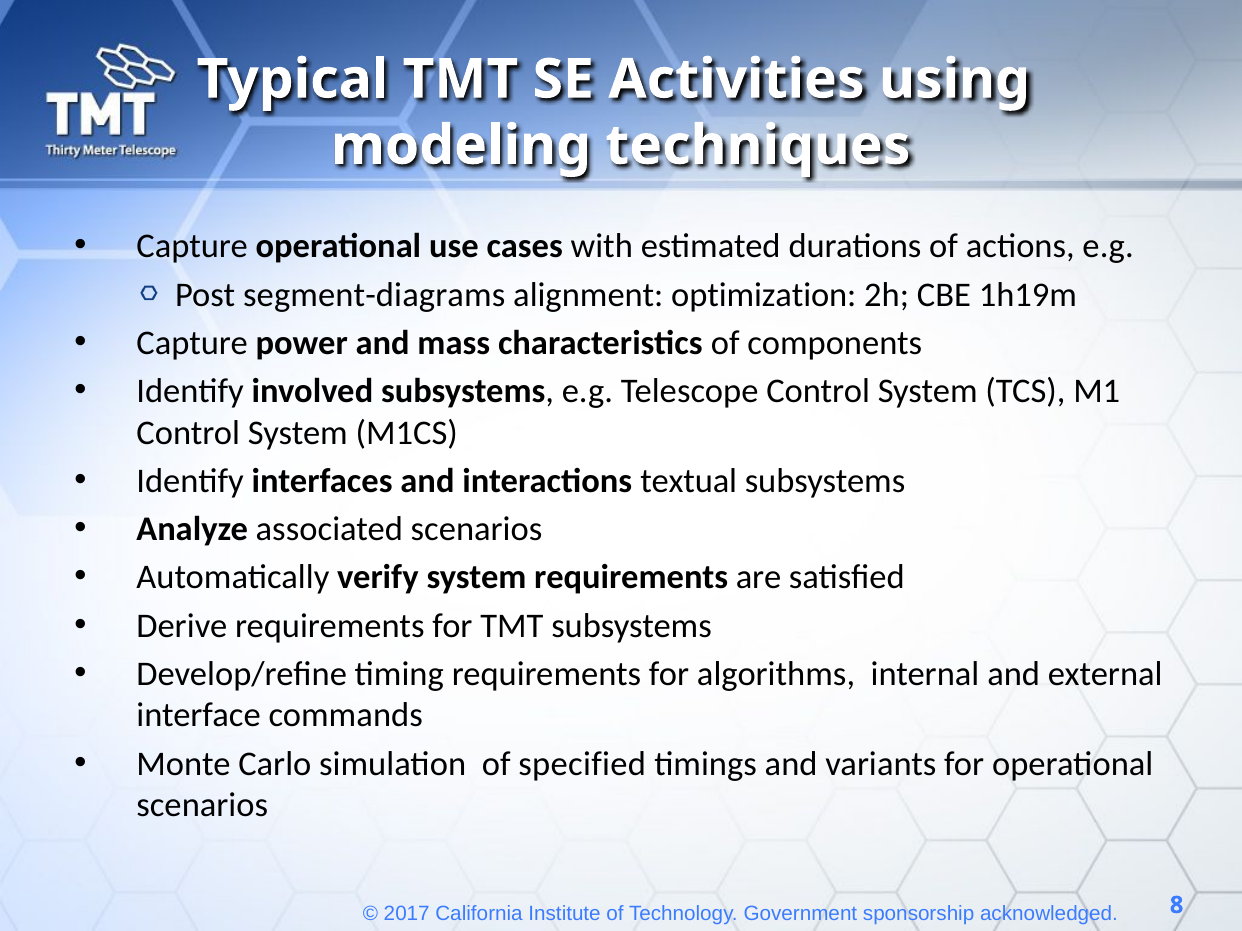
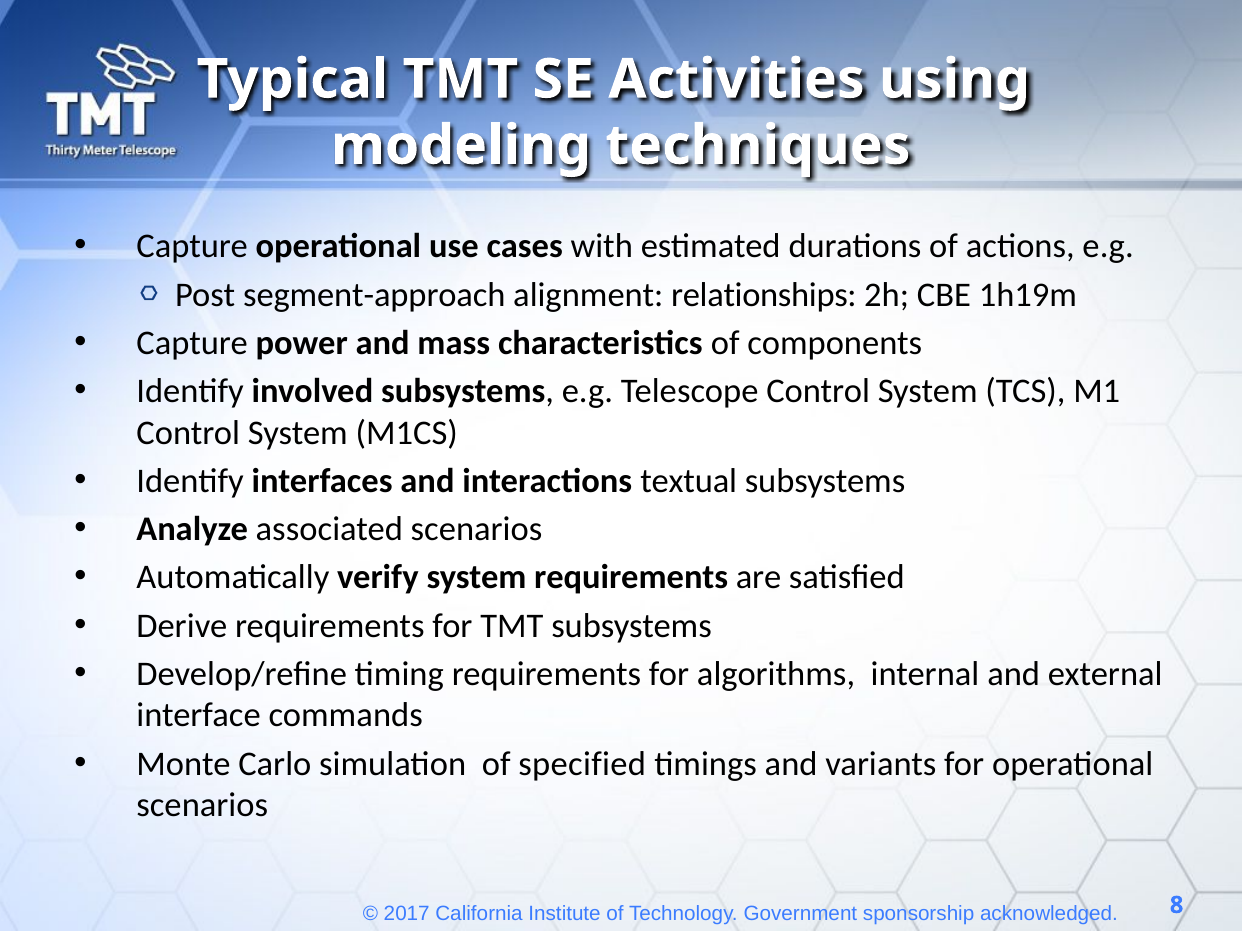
segment-diagrams: segment-diagrams -> segment-approach (374, 295)
optimization: optimization -> relationships (764, 295)
